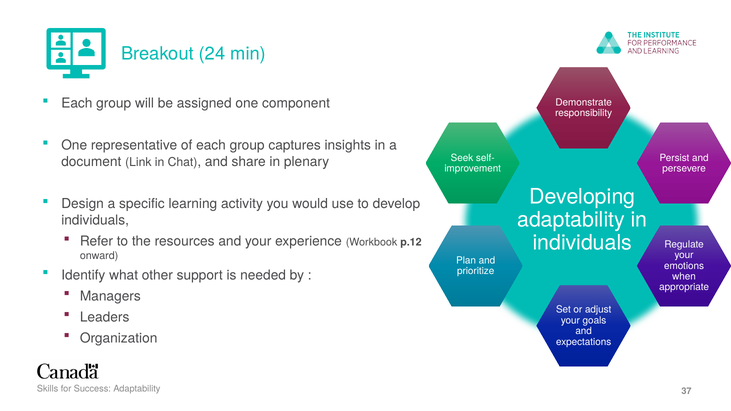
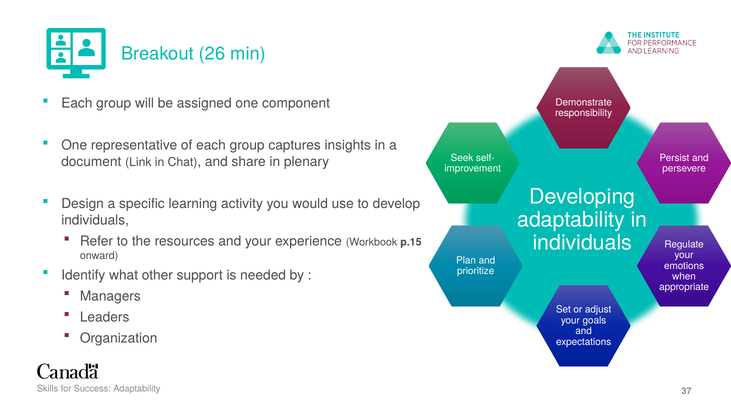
24: 24 -> 26 (212, 54)
p.12: p.12 -> p.15 (411, 242)
